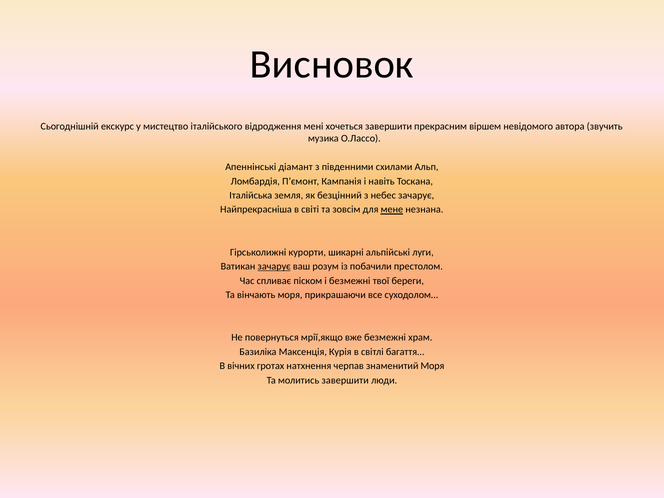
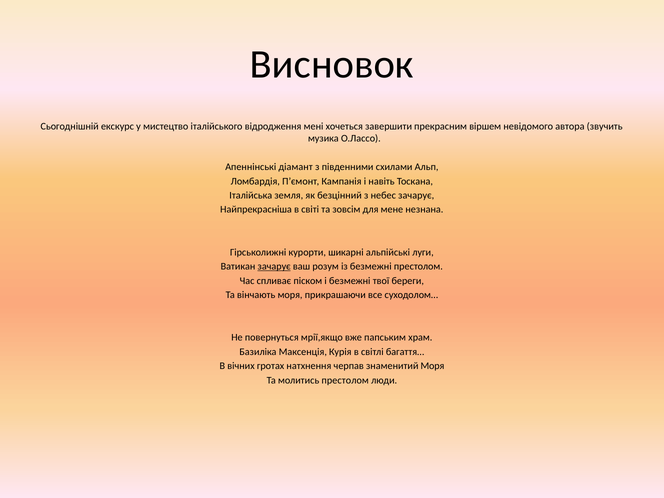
мене underline: present -> none (392, 210)
із побачили: побачили -> безмежні (371, 266)
вже безмежні: безмежні -> папським (385, 338)
молитись завершити: завершити -> престолом (345, 380)
